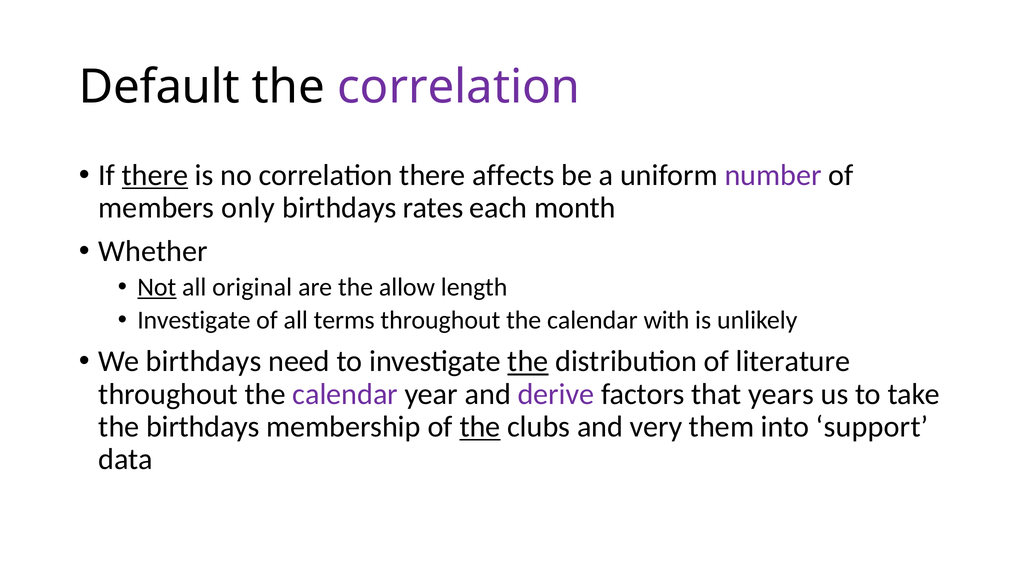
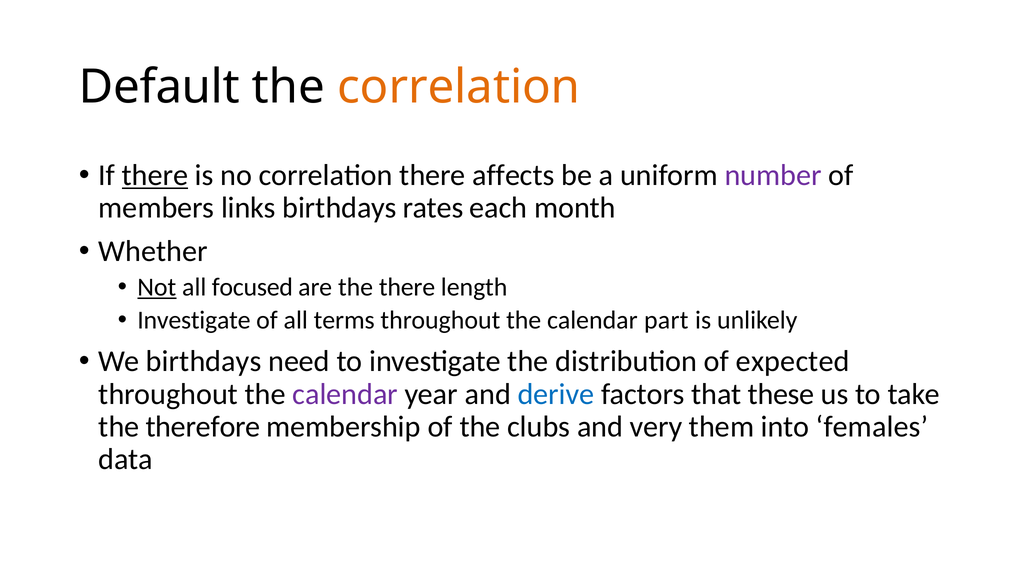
correlation colour: purple -> orange (459, 87)
only: only -> links (248, 208)
original: original -> focused (252, 287)
the allow: allow -> there (407, 287)
with: with -> part (666, 320)
the underline: present -> none (528, 361)
literature: literature -> expected (793, 361)
derive colour: purple -> blue (556, 394)
years: years -> these (781, 394)
the birthdays: birthdays -> therefore (203, 427)
the underline: present -> none (480, 427)
support: support -> females (872, 427)
